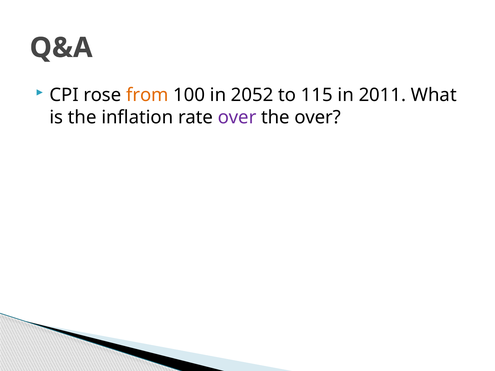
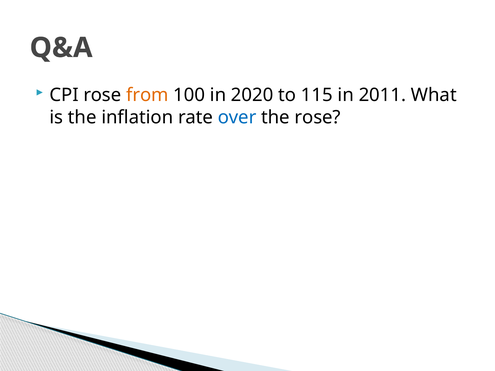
2052: 2052 -> 2020 (252, 95)
over colour: purple -> blue (237, 117)
the over: over -> rose (318, 117)
